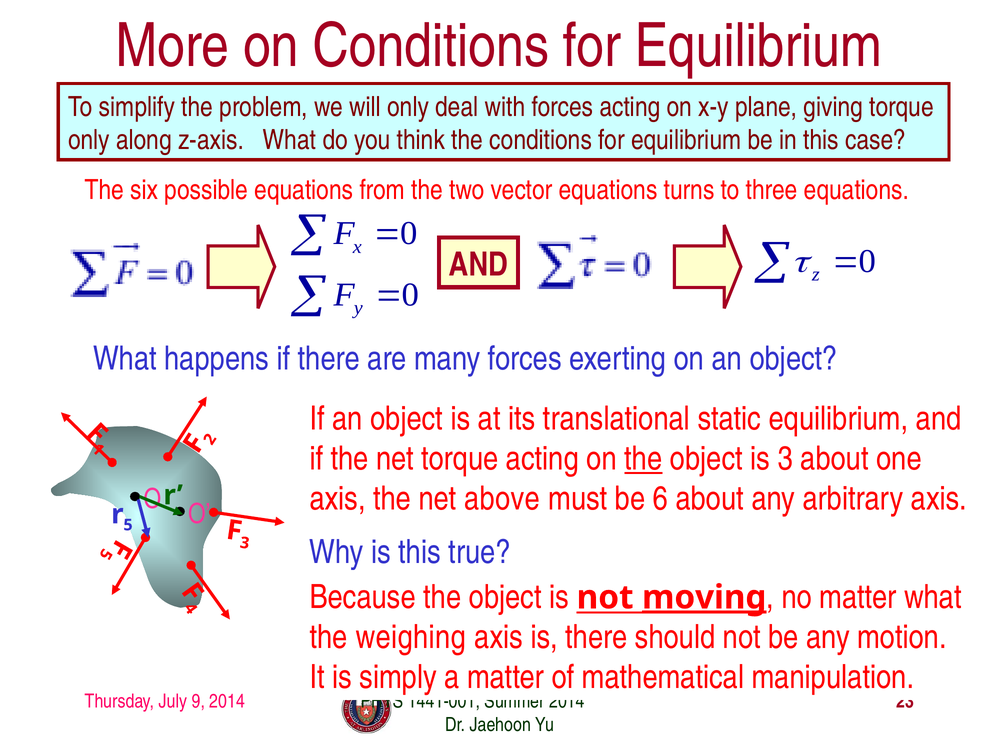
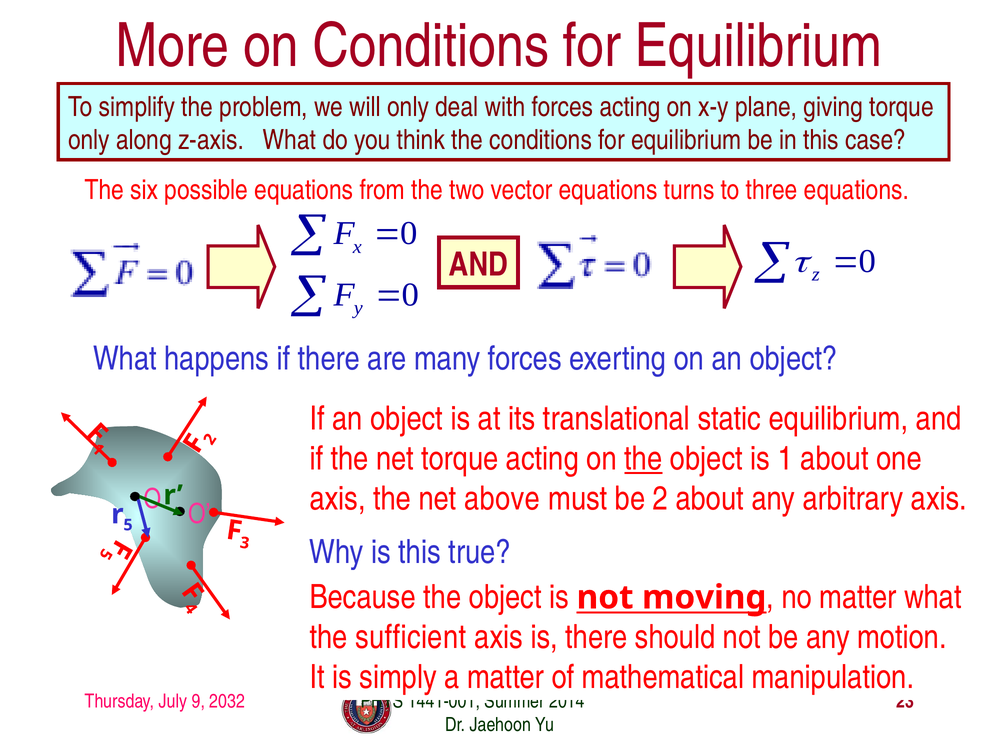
is 3: 3 -> 1 (785, 458)
6: 6 -> 2 (660, 498)
moving underline: present -> none (704, 597)
weighing: weighing -> sufficient (411, 637)
9 2014: 2014 -> 2032 (227, 701)
